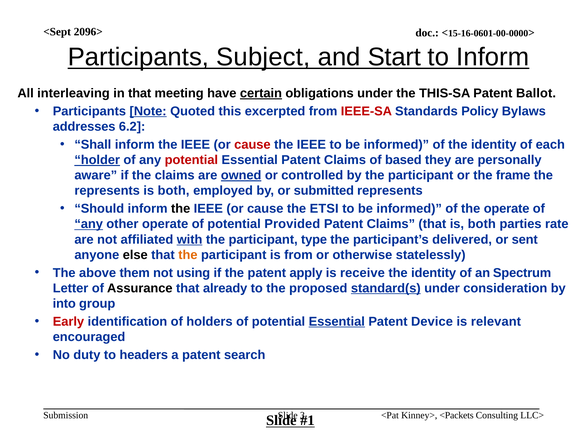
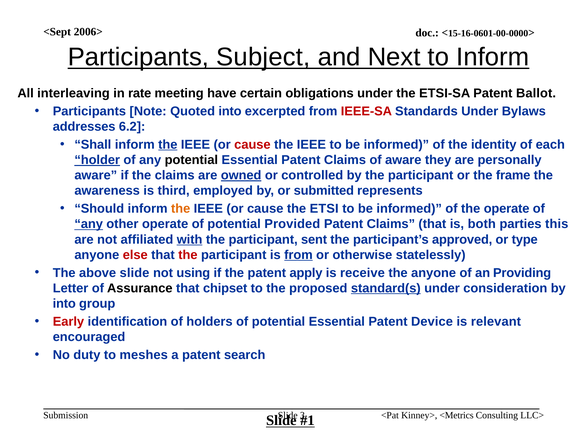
2096>: 2096> -> 2006> (88, 32)
Start: Start -> Next (394, 57)
in that: that -> rate (140, 93)
certain underline: present -> none (261, 93)
THIS-SA: THIS-SA -> ETSI-SA (445, 93)
Note underline: present -> none (148, 111)
Quoted this: this -> into (230, 111)
Standards Policy: Policy -> Under (480, 111)
the underline: none -> present (168, 145)
potential colour: red -> black (191, 160)
of based: based -> aware (403, 160)
represents: represents -> awareness (107, 191)
both: both -> third (174, 191)
the colour: black -> orange (181, 209)
rate: rate -> this (557, 224)
type: type -> sent (314, 240)
delivered: delivered -> approved (462, 240)
sent: sent -> type (525, 240)
else colour: black -> red (135, 255)
the colour: orange -> red (188, 255)
from underline: none -> present (298, 255)
above them: them -> slide (135, 273)
identity: identity -> anyone (434, 273)
Spectrum: Spectrum -> Providing (522, 273)
already: already -> chipset (225, 289)
Essential underline: present -> none (337, 322)
headers: headers -> meshes (144, 355)
<Packets: <Packets -> <Metrics (457, 416)
